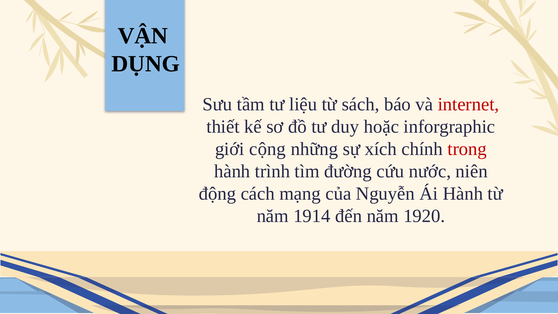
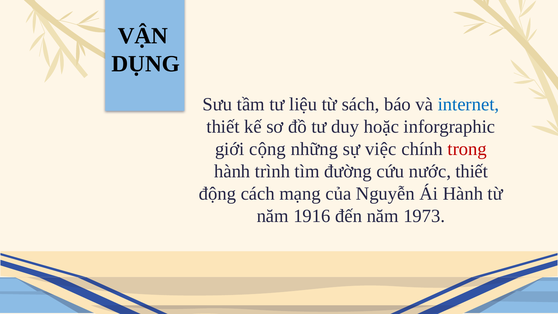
internet colour: red -> blue (468, 104)
xích: xích -> việc (381, 149)
nước niên: niên -> thiết (472, 171)
1914: 1914 -> 1916 (312, 216)
1920: 1920 -> 1973 (424, 216)
